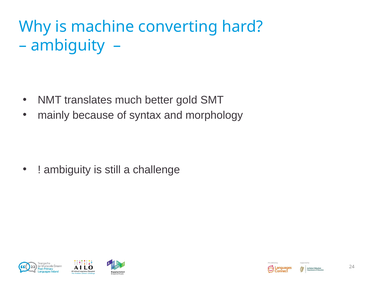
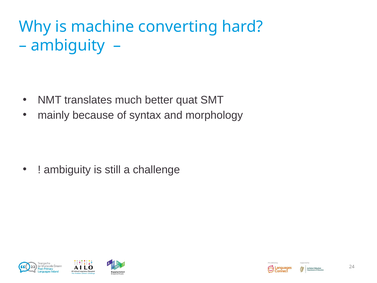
gold: gold -> quat (187, 100)
